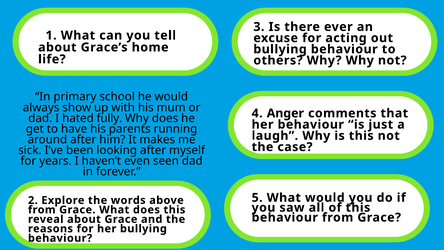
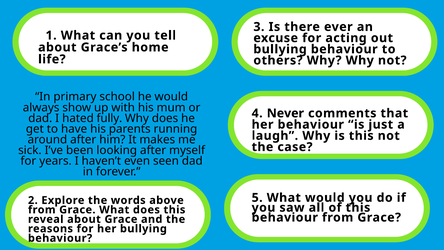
Anger: Anger -> Never (285, 113)
